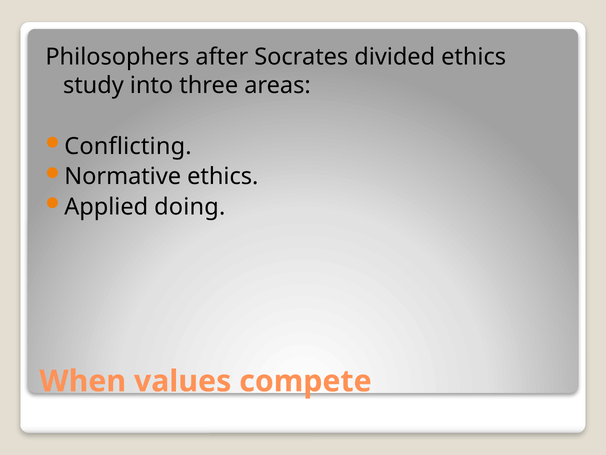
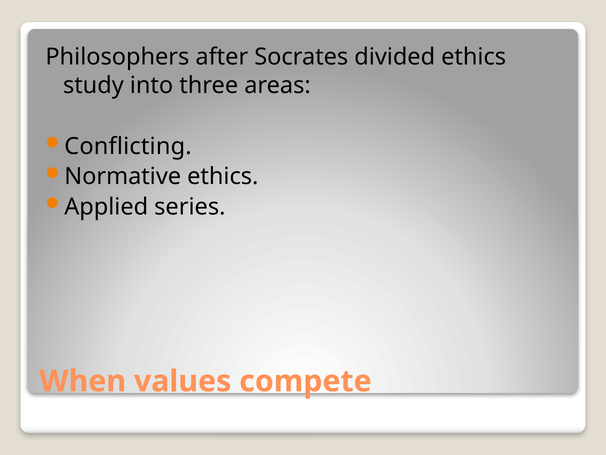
doing: doing -> series (190, 207)
